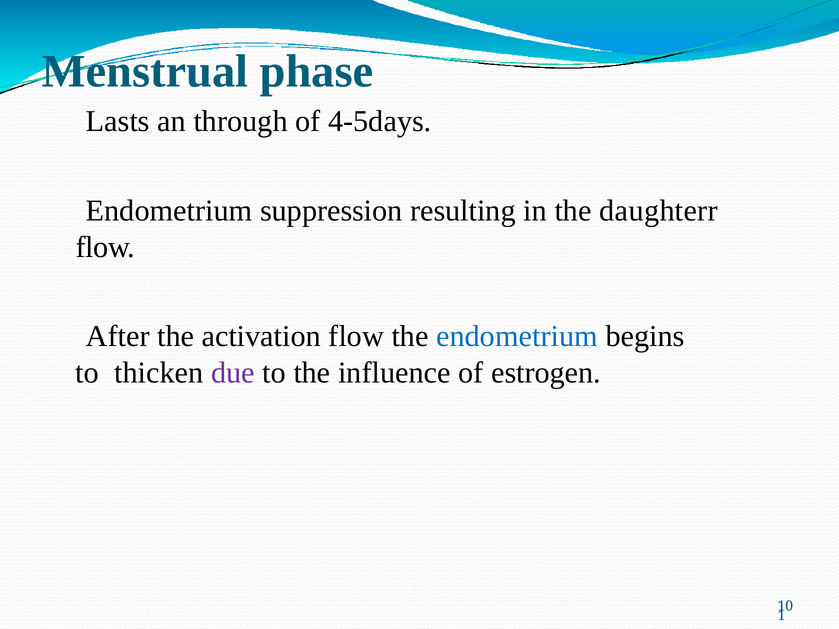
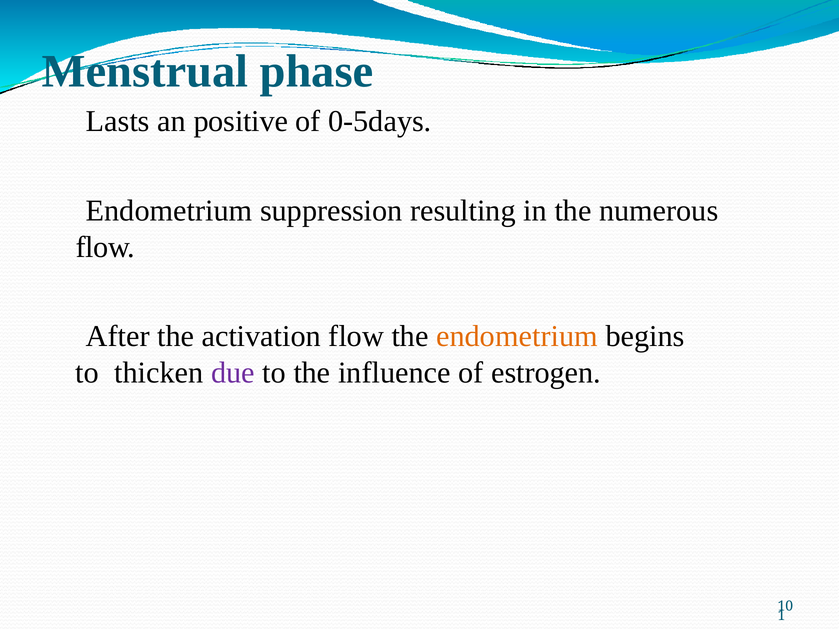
through: through -> positive (241, 121)
4-5days: 4-5days -> 0-5days (380, 121)
daughterr: daughterr -> numerous (659, 211)
endometrium colour: blue -> orange (517, 337)
